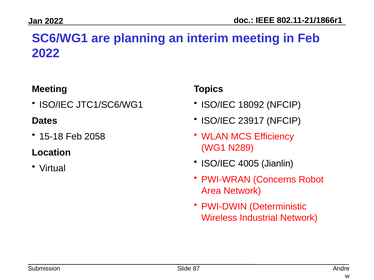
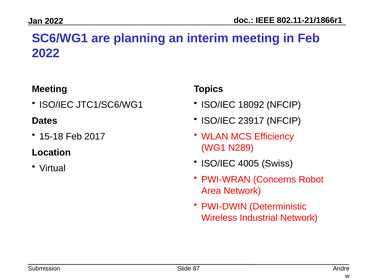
2058: 2058 -> 2017 (95, 137)
Jianlin: Jianlin -> Swiss (277, 164)
